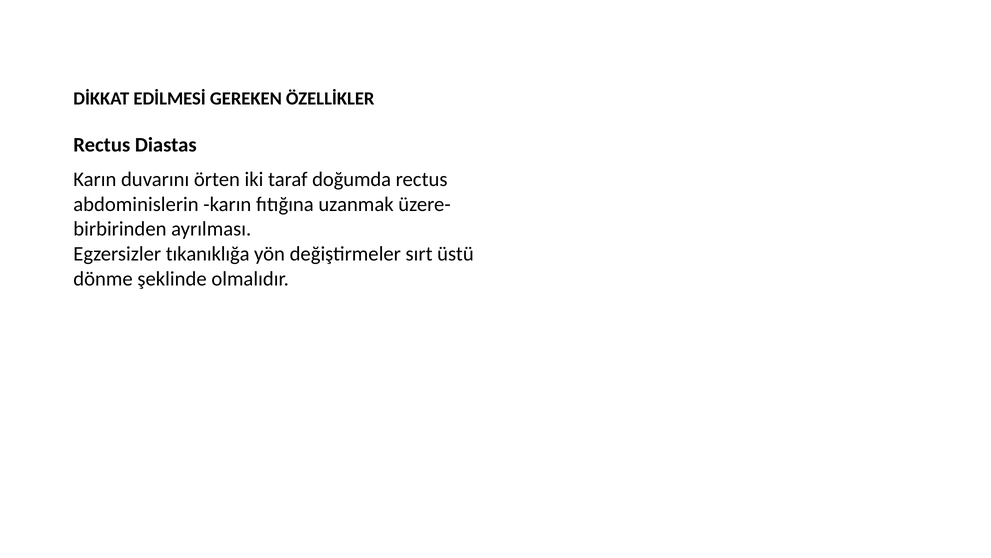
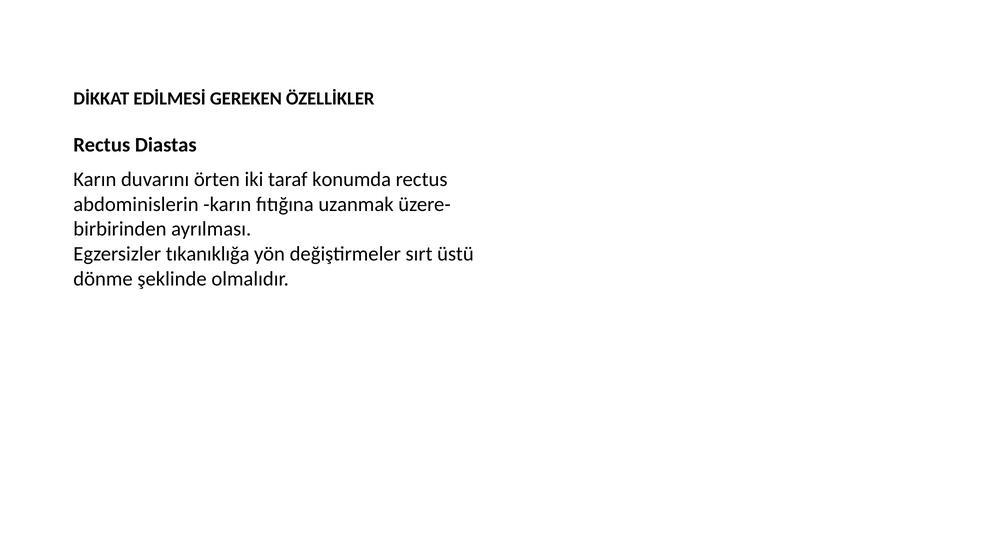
doğumda: doğumda -> konumda (352, 179)
